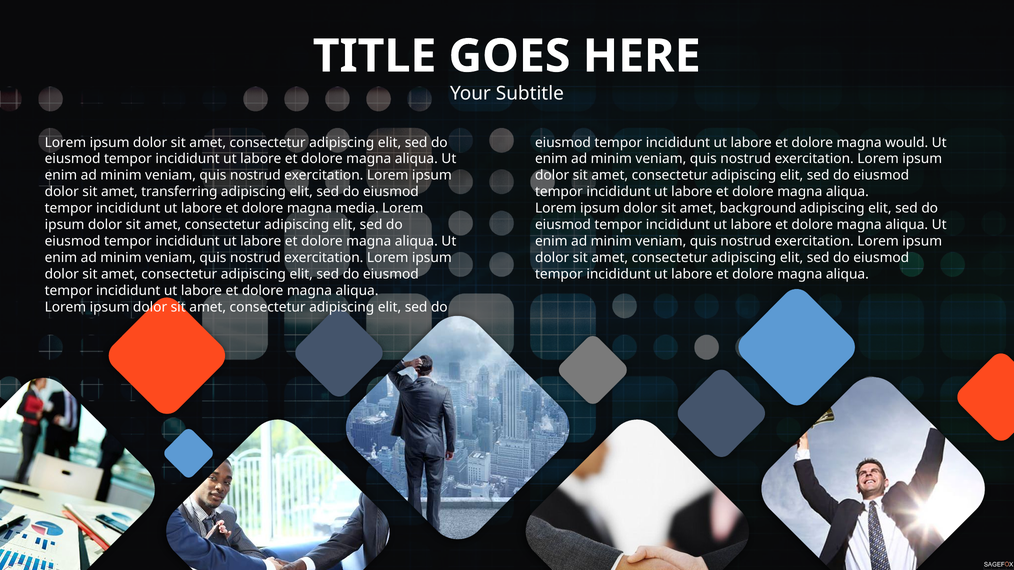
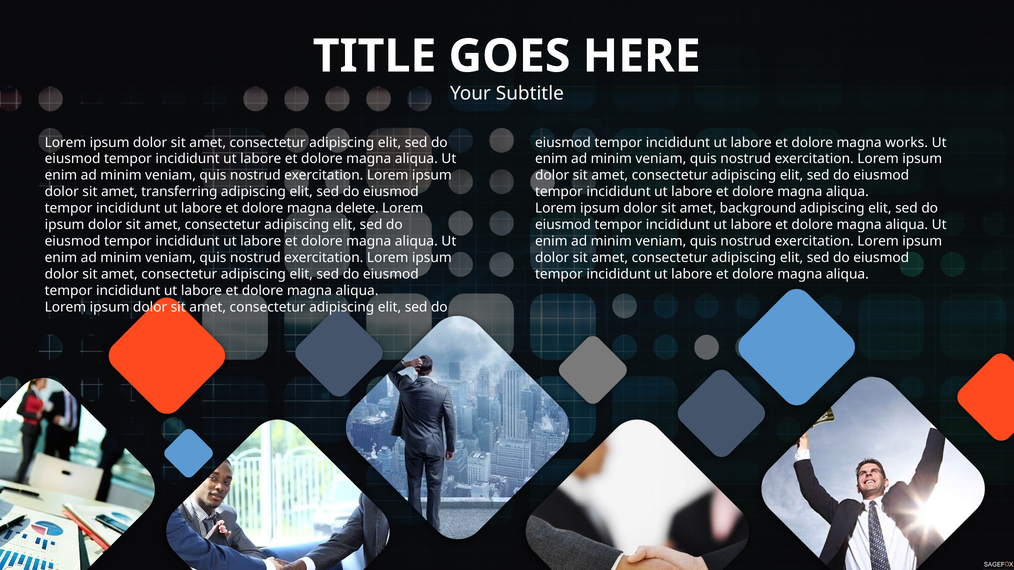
would: would -> works (907, 143)
media: media -> delete (357, 209)
